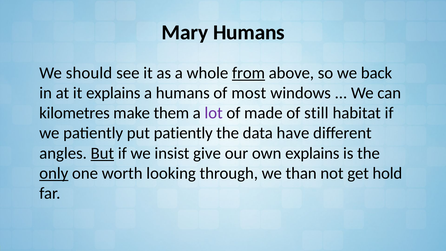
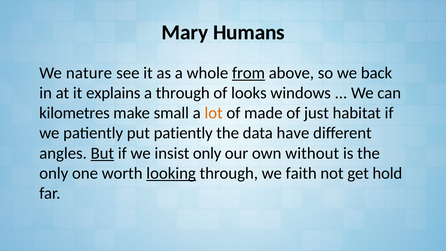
should: should -> nature (89, 73)
a humans: humans -> through (183, 93)
most: most -> looks (249, 93)
them: them -> small (171, 113)
lot colour: purple -> orange (214, 113)
still: still -> just (316, 113)
insist give: give -> only (207, 153)
own explains: explains -> without (312, 153)
only underline: present -> none (54, 173)
looking underline: none -> present (171, 173)
than: than -> faith (301, 173)
